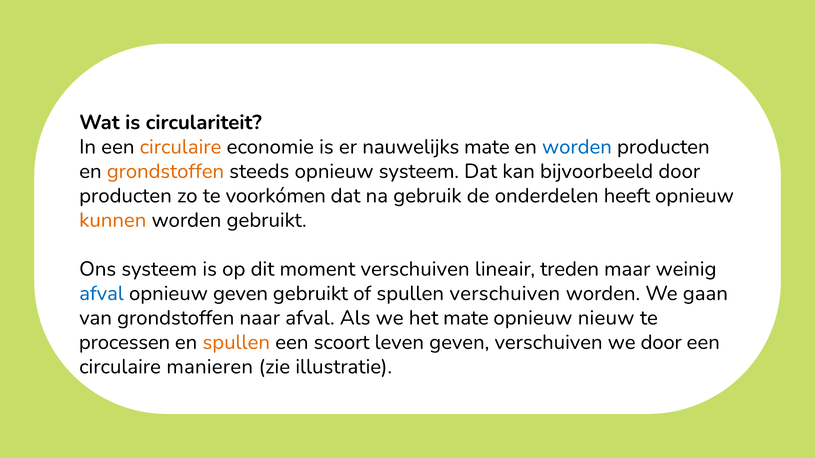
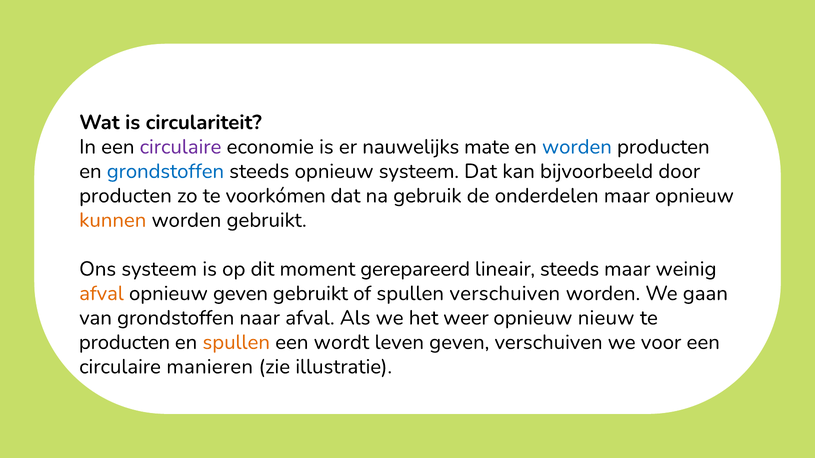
circulaire colour: orange -> purple (181, 147)
grondstoffen colour: orange -> blue (165, 171)
onderdelen heeft: heeft -> maar (627, 196)
moment verschuiven: verschuiven -> gerepareerd (415, 269)
lineair treden: treden -> steeds (570, 269)
afval colour: blue -> orange (102, 294)
het mate: mate -> weer (466, 318)
processen: processen -> producten (125, 343)
scoort: scoort -> wordt (341, 343)
we door: door -> voor (661, 343)
